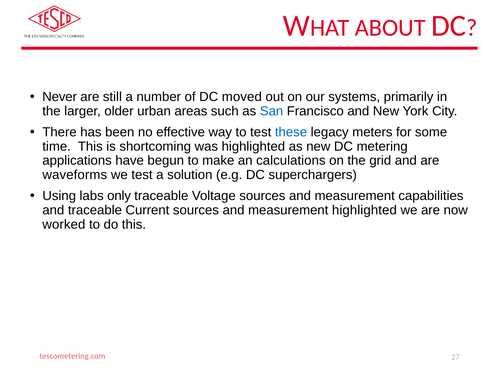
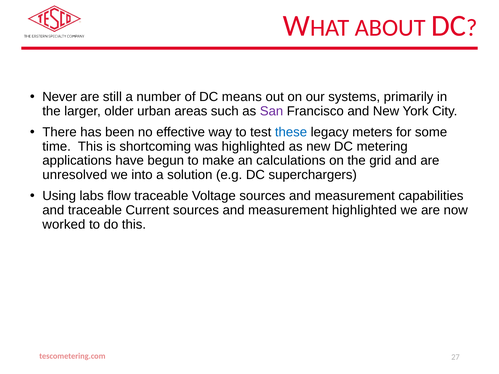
moved: moved -> means (242, 97)
San colour: blue -> purple (272, 111)
waveforms: waveforms -> unresolved (75, 175)
we test: test -> into (142, 175)
only: only -> flow (119, 196)
